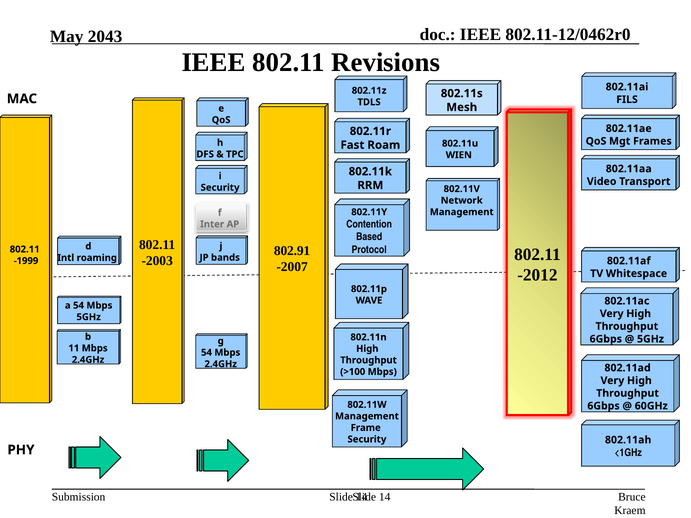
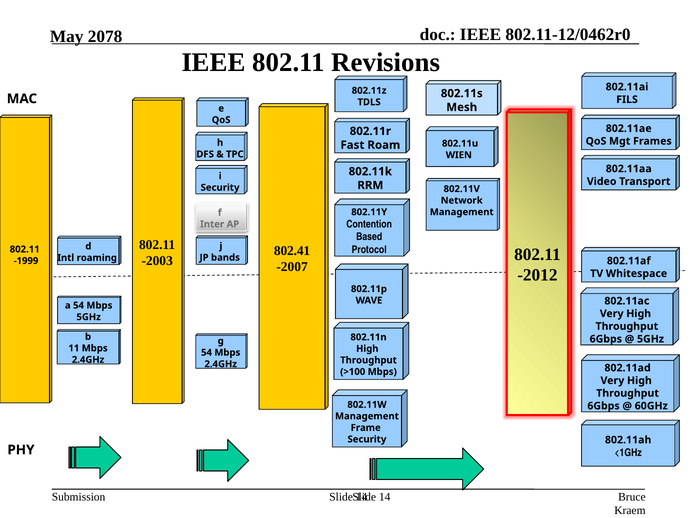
2043: 2043 -> 2078 (105, 37)
802.91: 802.91 -> 802.41 (292, 251)
